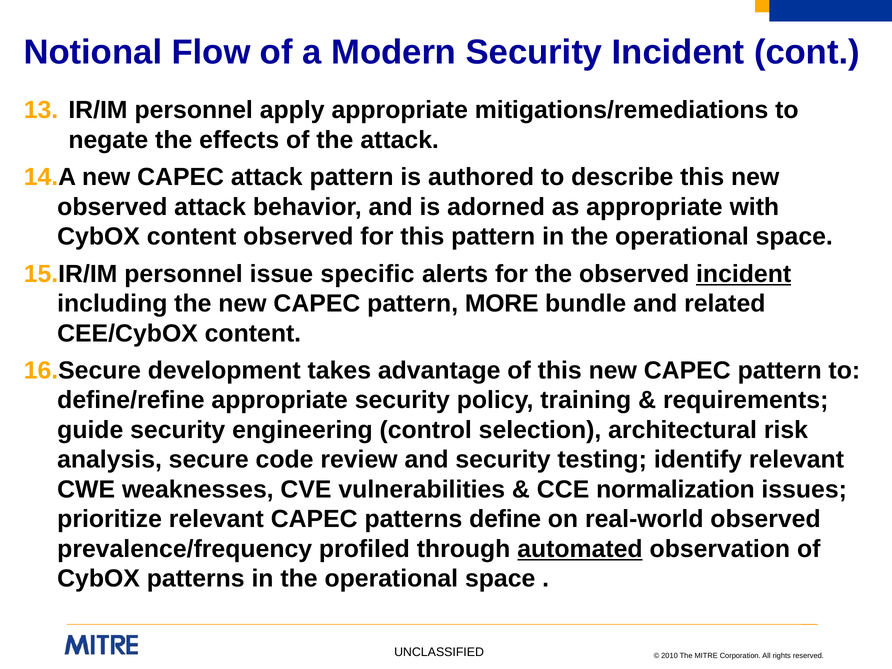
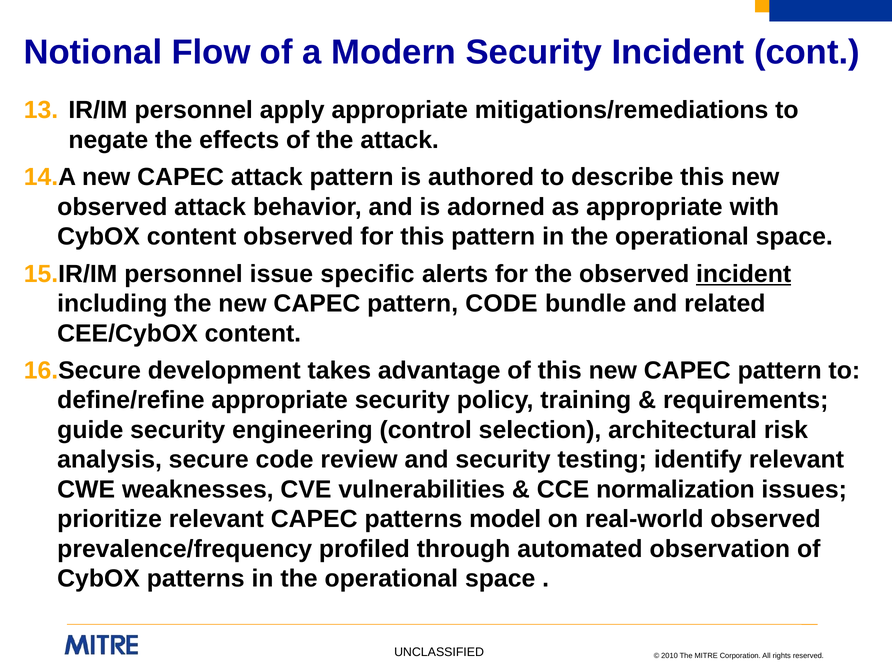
pattern MORE: MORE -> CODE (501, 304)
define: define -> model (505, 519)
automated underline: present -> none (580, 549)
